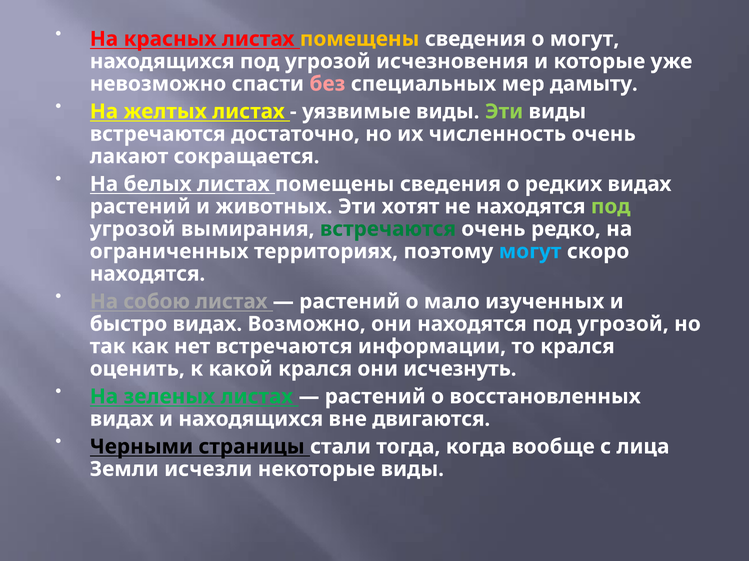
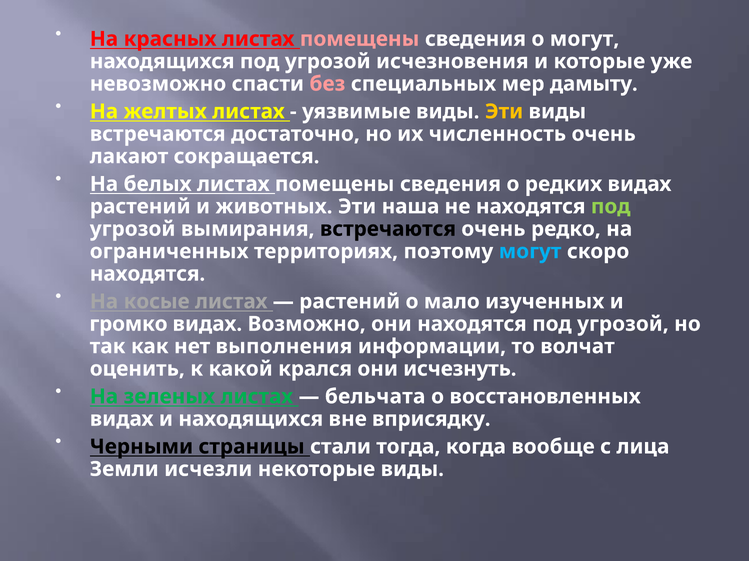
помещены colour: yellow -> pink (360, 39)
Эти colour: light green -> yellow (504, 112)
хотят: хотят -> наша (411, 207)
встречаются colour: green -> black (388, 229)
собою: собою -> косые (157, 302)
быстро: быстро -> громко (129, 324)
нет встречаются: встречаются -> выполнения (284, 347)
то крался: крался -> волчат (577, 347)
растений: растений -> бельчата (375, 397)
двигаются: двигаются -> вприсядку (431, 419)
